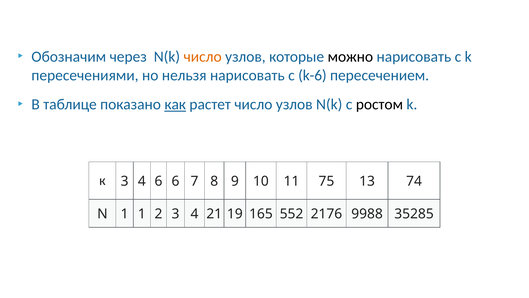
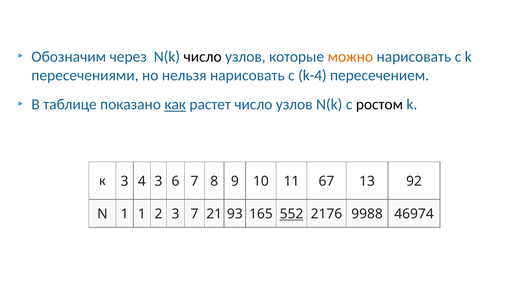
число colour: orange -> black (203, 57)
можно colour: black -> orange (350, 57)
k-6: k-6 -> k-4 (312, 75)
4 6: 6 -> 3 (158, 181)
75: 75 -> 67 (326, 181)
74: 74 -> 92 (414, 181)
2 3 4: 4 -> 7 (194, 214)
19: 19 -> 93 (235, 214)
552 underline: none -> present (292, 214)
35285: 35285 -> 46974 (414, 214)
